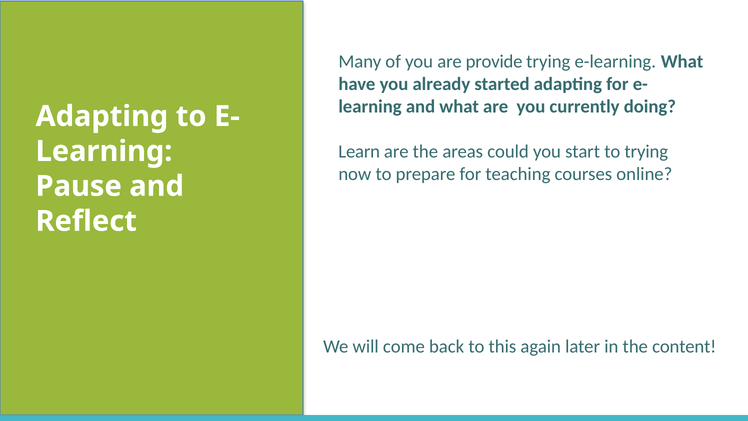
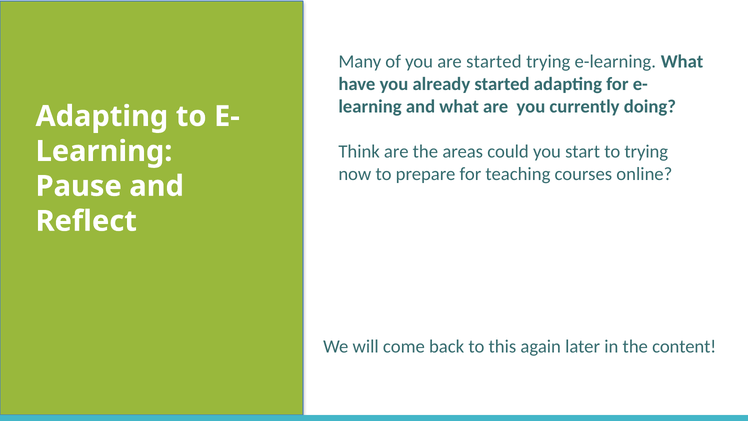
are provide: provide -> started (494, 62)
Learn: Learn -> Think (359, 151)
